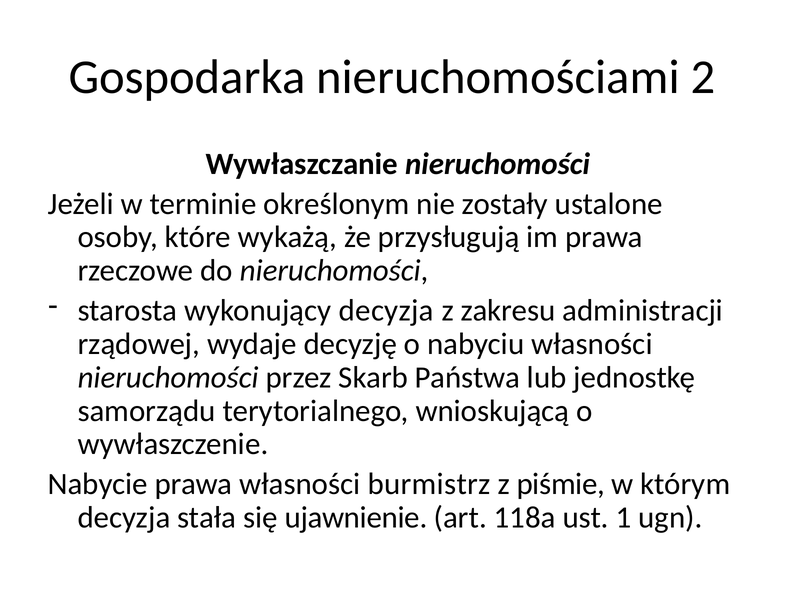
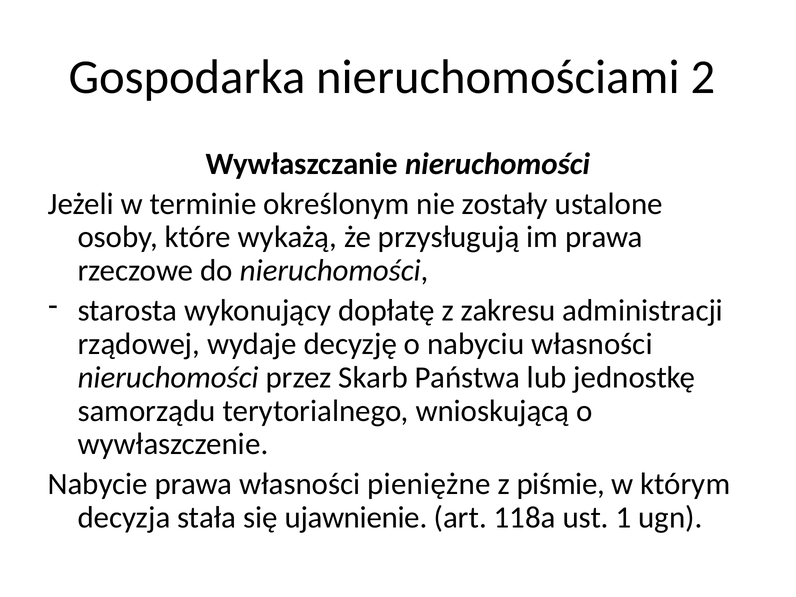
wykonujący decyzja: decyzja -> dopłatę (386, 311)
burmistrz: burmistrz -> pieniężne (429, 484)
